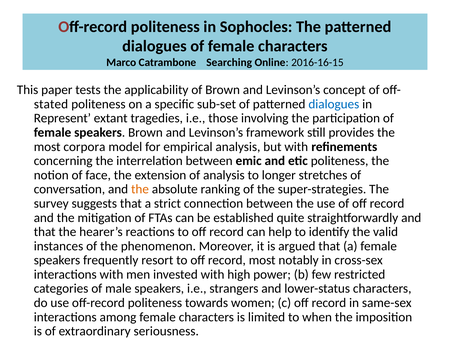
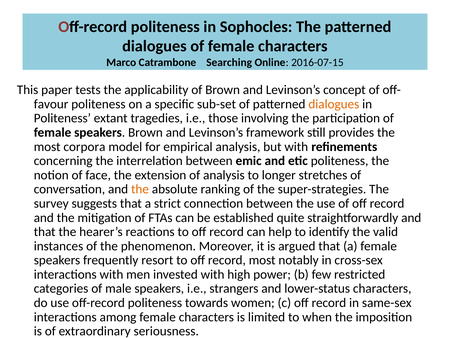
2016-16-15: 2016-16-15 -> 2016-07-15 (317, 62)
stated: stated -> favour (51, 104)
dialogues colour: blue -> orange (334, 104)
Represent: Represent -> Politeness (62, 118)
